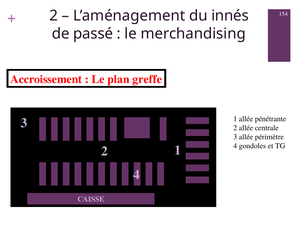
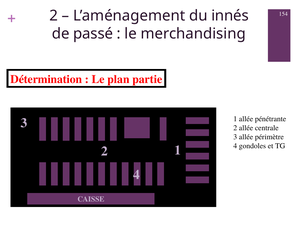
Accroissement: Accroissement -> Détermination (46, 79)
greffe: greffe -> partie (147, 79)
